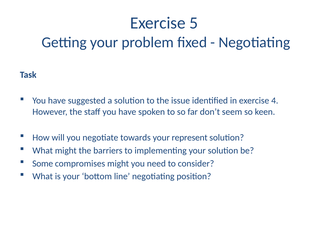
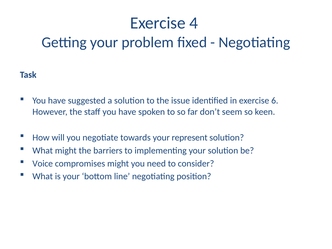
5: 5 -> 4 (194, 23)
4: 4 -> 6 (275, 101)
Some: Some -> Voice (43, 163)
